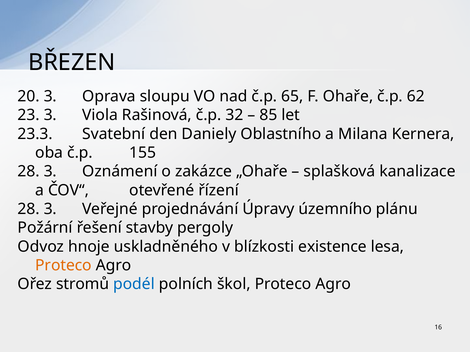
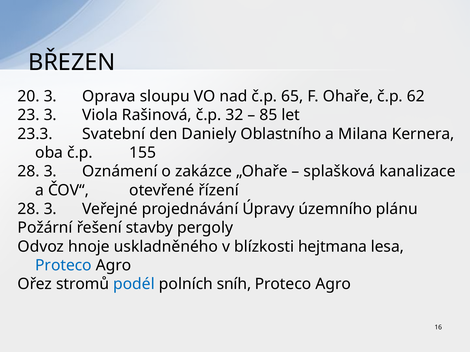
existence: existence -> hejtmana (333, 247)
Proteco colour: orange -> blue (64, 266)
škol: škol -> sníh (234, 285)
